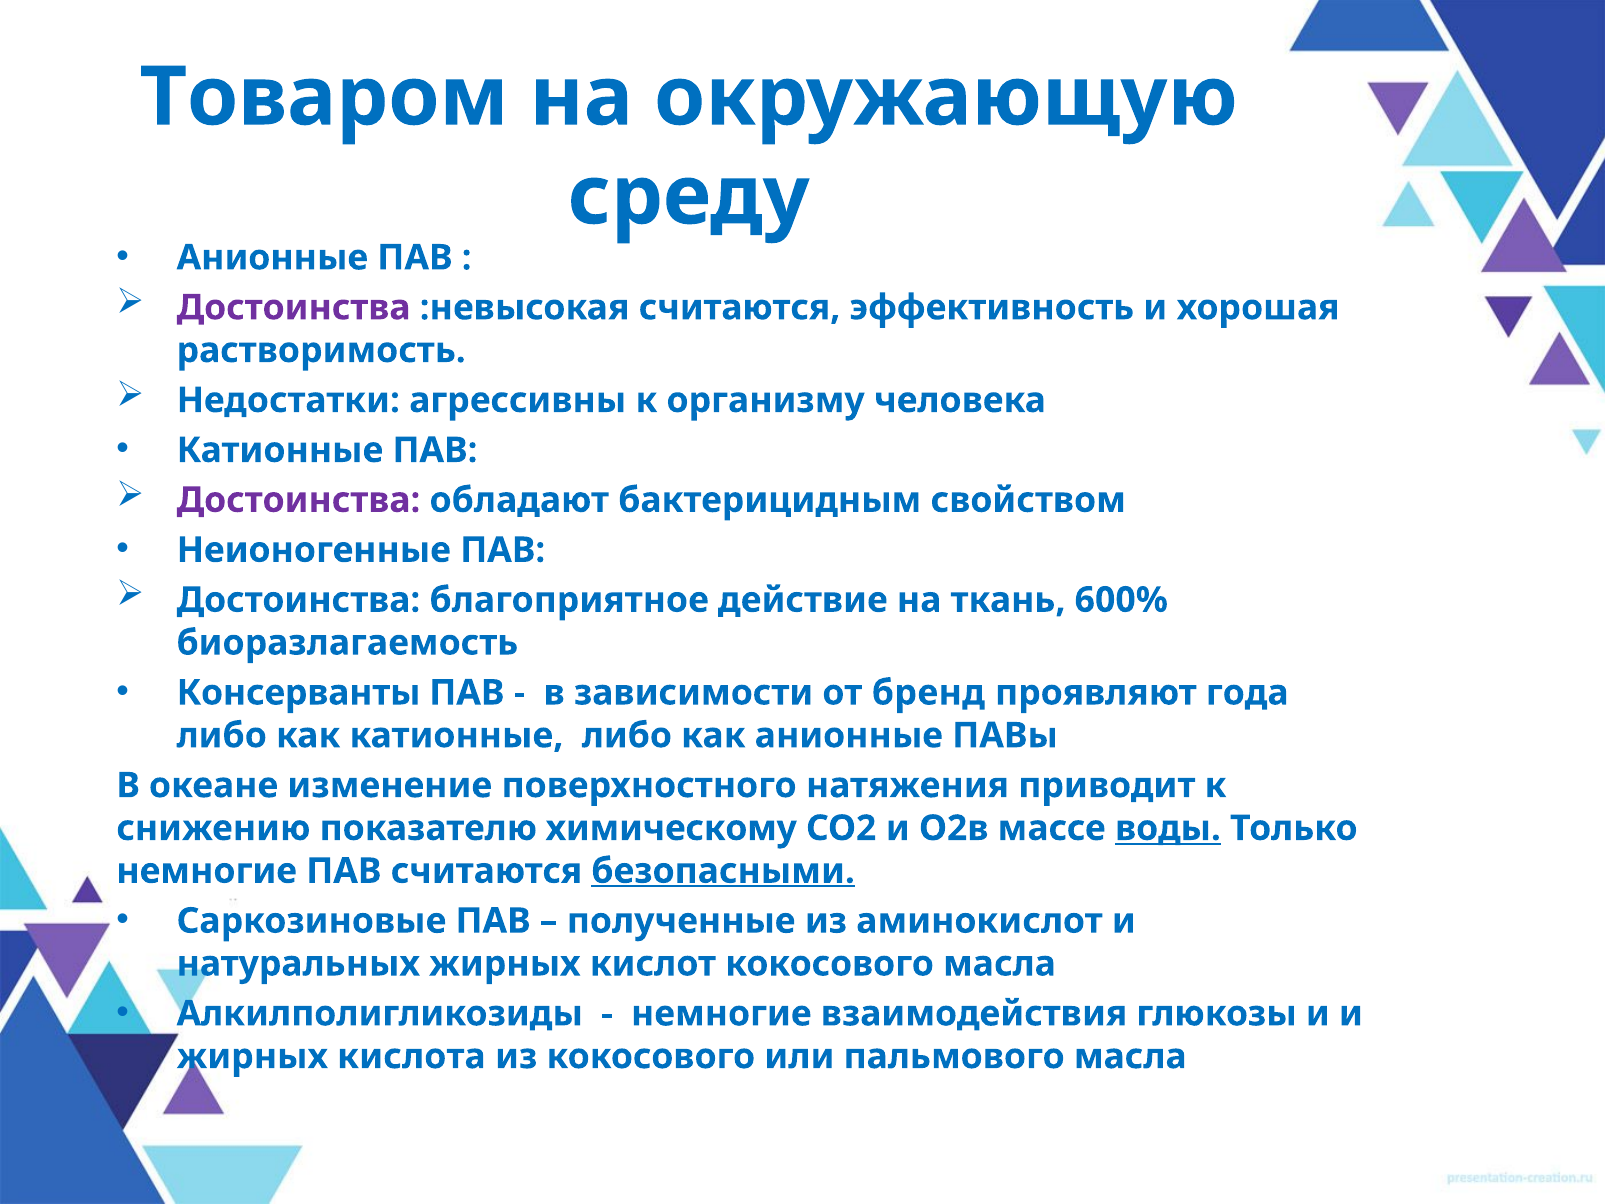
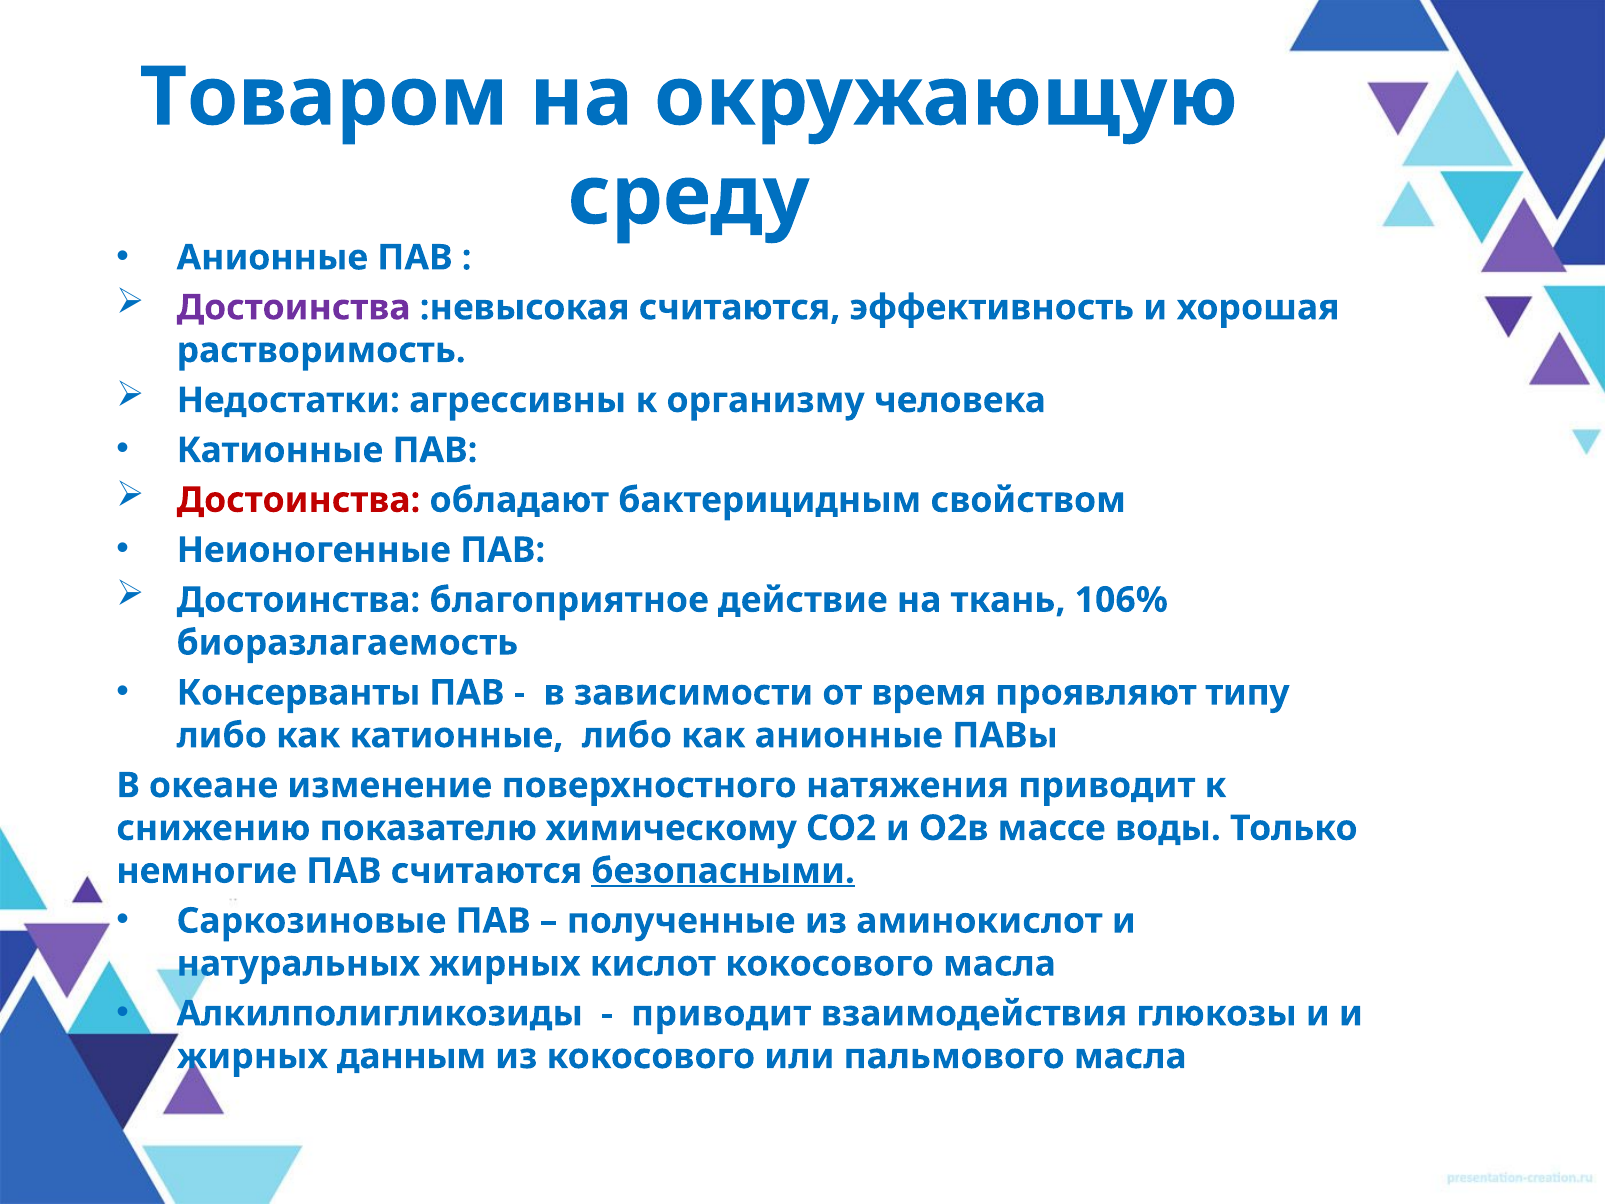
Достоинства colour: purple -> red (298, 500)
600%: 600% -> 106% (1121, 600)
бренд: бренд -> время (929, 693)
года: года -> типу (1247, 693)
воды underline: present -> none (1168, 828)
немногие: немногие -> приводит (721, 1013)
кислота: кислота -> данным (412, 1056)
